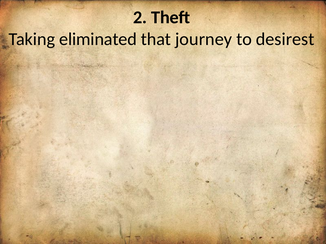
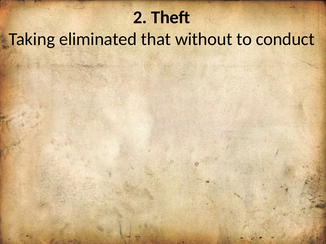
journey: journey -> without (204, 39)
desirest: desirest -> conduct (285, 39)
